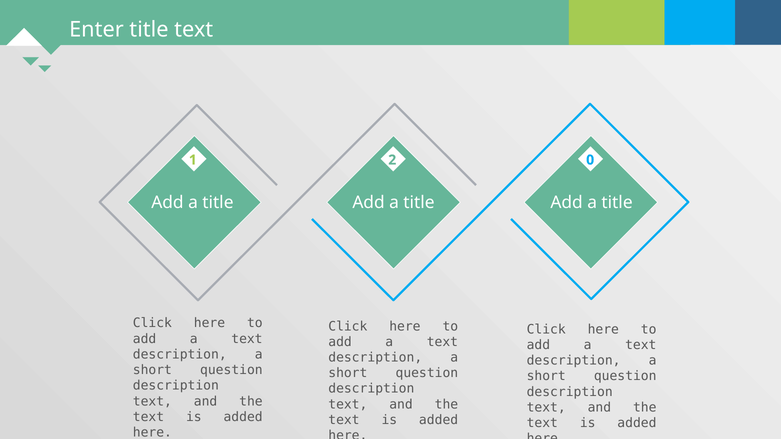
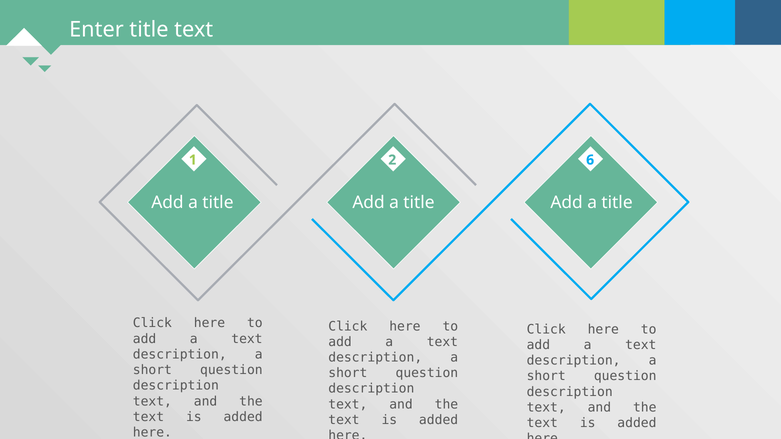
0: 0 -> 6 (590, 160)
